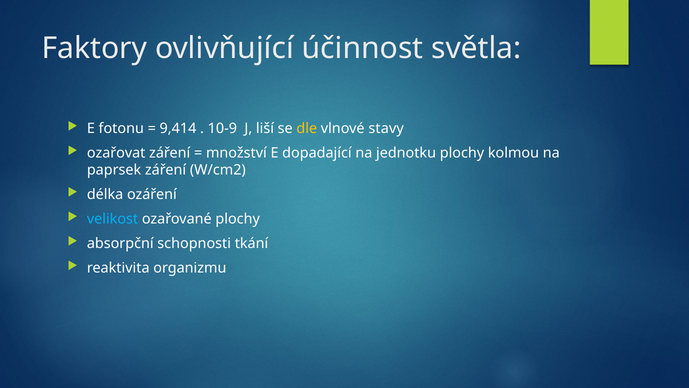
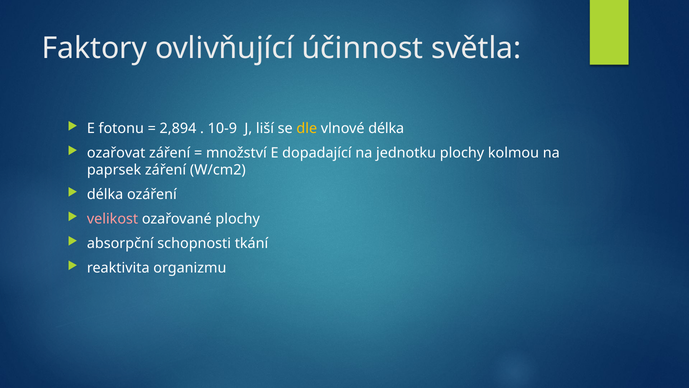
9,414: 9,414 -> 2,894 (178, 128)
vlnové stavy: stavy -> délka (386, 128)
velikost colour: light blue -> pink (113, 219)
